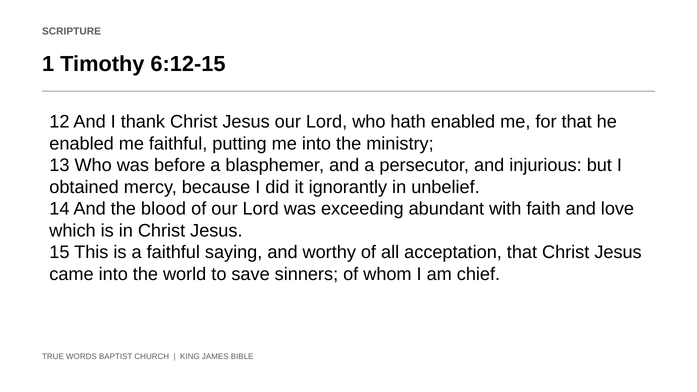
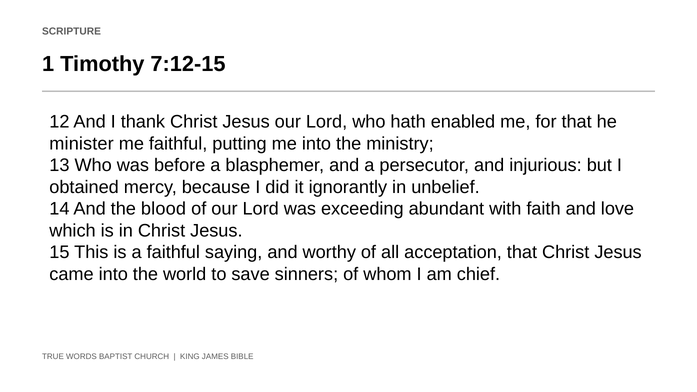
6:12-15: 6:12-15 -> 7:12-15 (188, 64)
enabled: enabled -> minister (82, 144)
